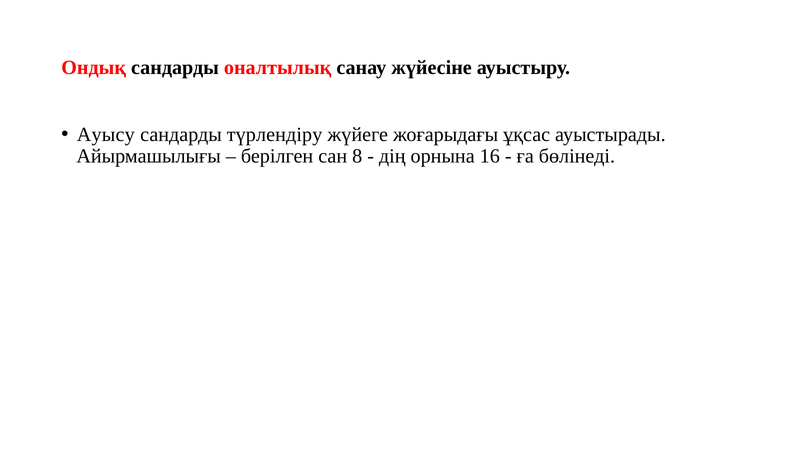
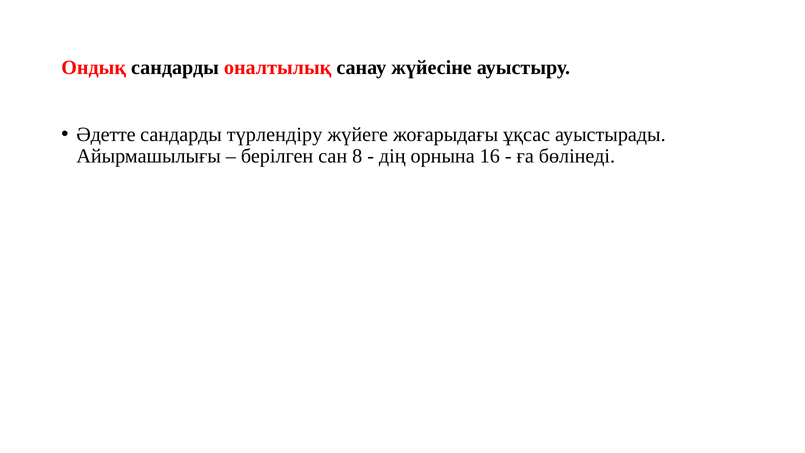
Ауысу: Ауысу -> Әдетте (106, 134)
